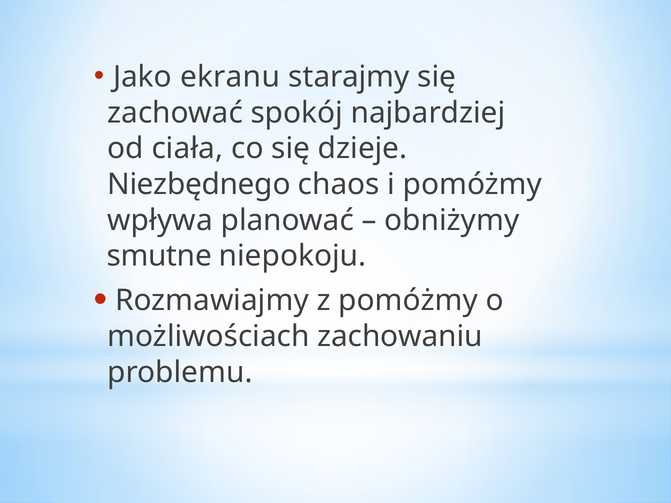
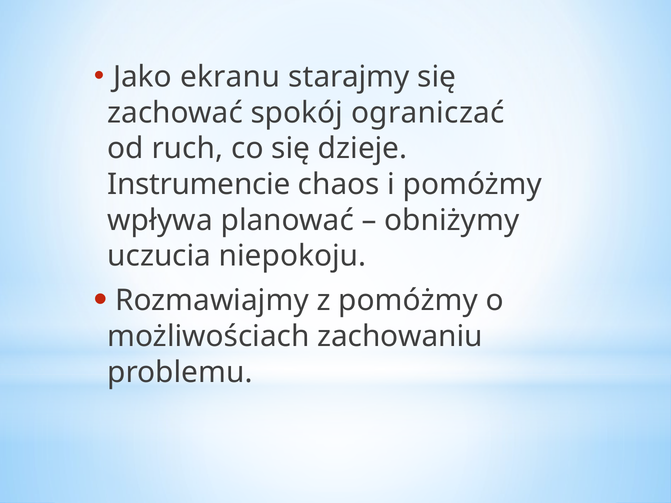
najbardziej: najbardziej -> ograniczać (428, 113)
ciała: ciała -> ruch (187, 149)
Niezbędnego: Niezbędnego -> Instrumencie (199, 185)
smutne: smutne -> uczucia (159, 256)
